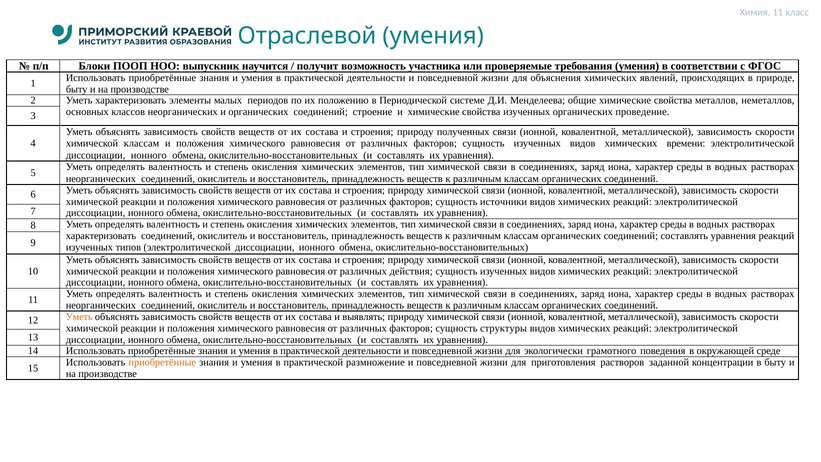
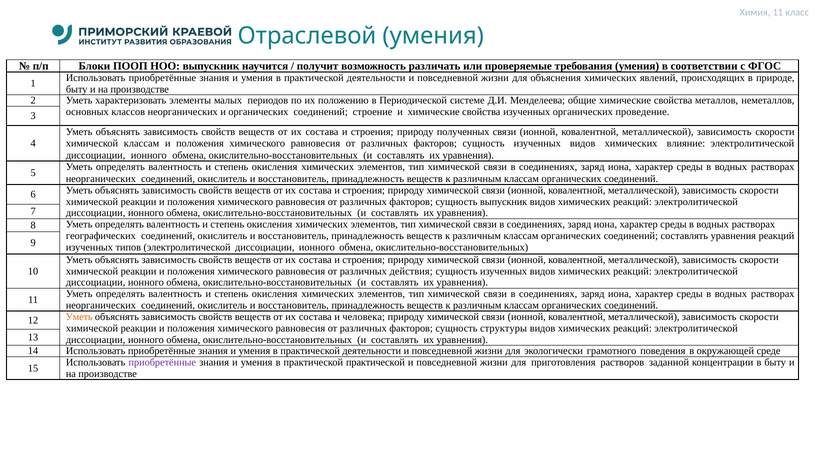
участника: участника -> различать (435, 66)
времени: времени -> влияние (686, 143)
сущность источники: источники -> выпускник (504, 202)
характеризовать: характеризовать -> географических (101, 236)
выявлять: выявлять -> человека (364, 317)
приобретённые colour: orange -> purple (162, 362)
практической размножение: размножение -> практической (375, 362)
